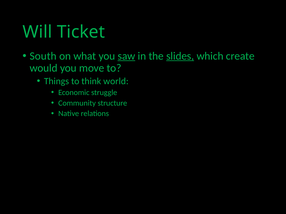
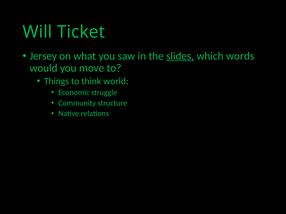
South: South -> Jersey (43, 56)
saw underline: present -> none (126, 56)
create: create -> words (240, 56)
